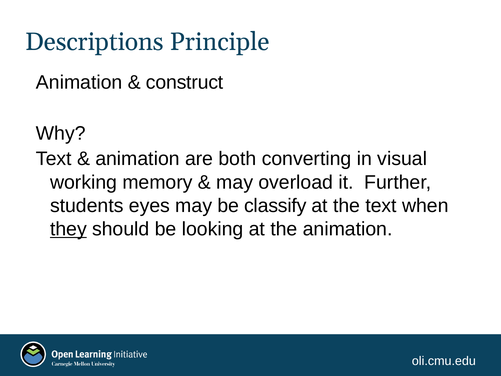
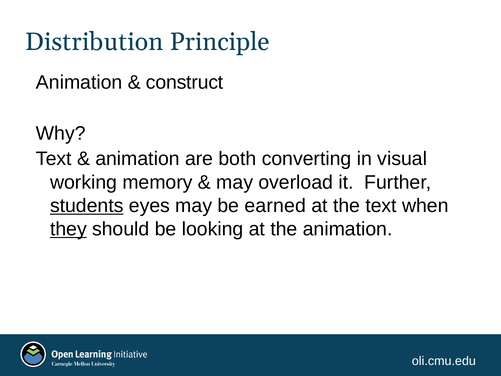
Descriptions: Descriptions -> Distribution (94, 42)
students underline: none -> present (87, 206)
classify: classify -> earned (275, 206)
